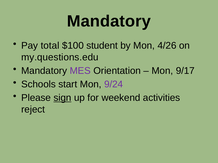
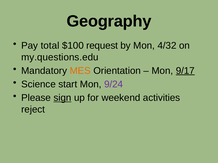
Mandatory: Mandatory -> Geography (109, 21)
student: student -> request (102, 46)
4/26: 4/26 -> 4/32 (167, 46)
MES colour: purple -> orange (80, 71)
9/17 underline: none -> present (185, 71)
Schools: Schools -> Science (38, 85)
